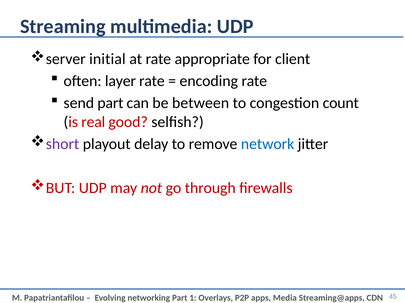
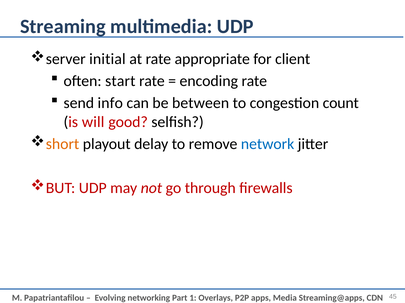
layer: layer -> start (120, 81)
send part: part -> info (110, 103)
real: real -> will (93, 122)
short colour: purple -> orange (63, 144)
